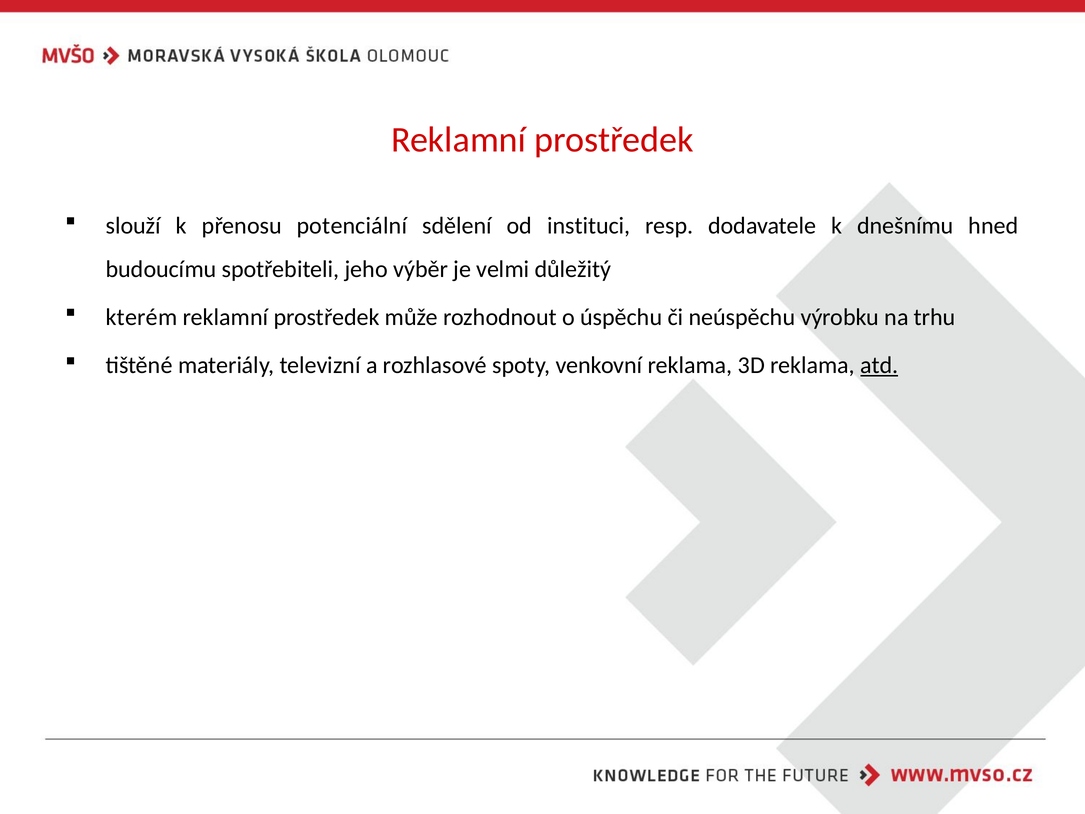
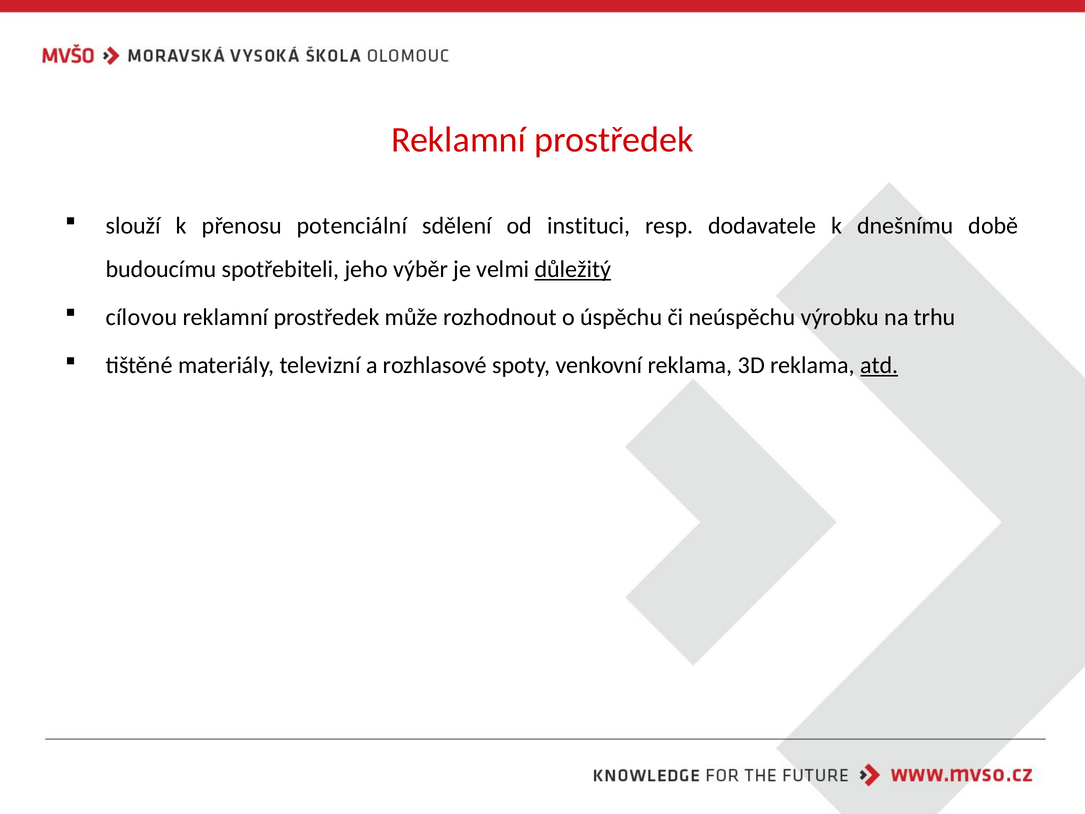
hned: hned -> době (993, 226)
důležitý underline: none -> present (573, 269)
kterém: kterém -> cílovou (142, 317)
